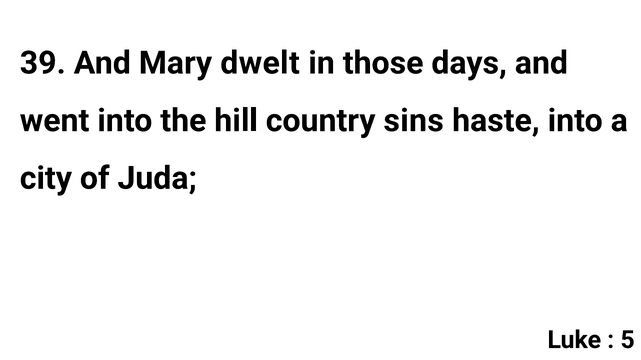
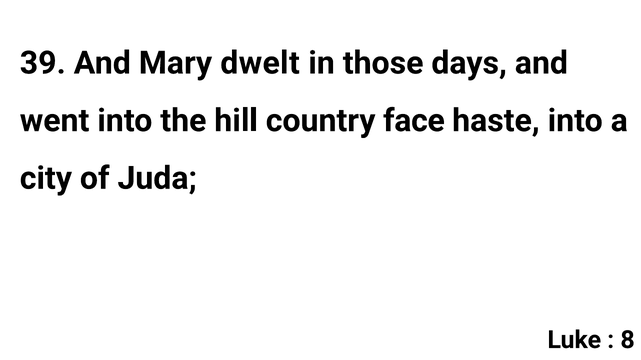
sins: sins -> face (414, 121)
5: 5 -> 8 (628, 340)
